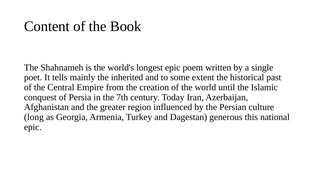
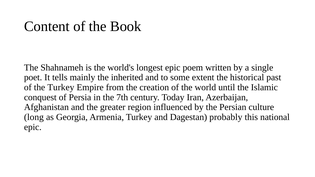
the Central: Central -> Turkey (61, 87)
generous: generous -> probably (226, 117)
